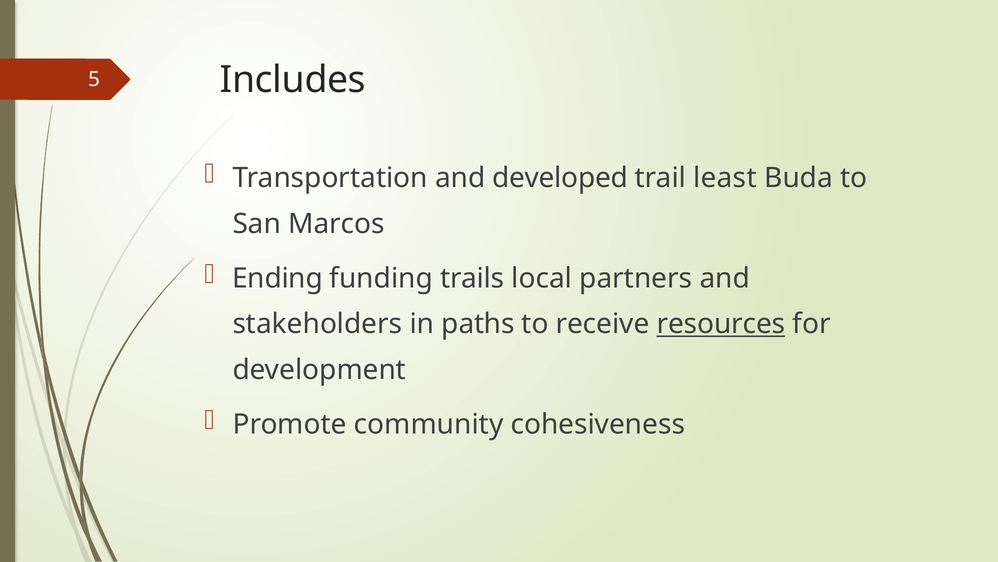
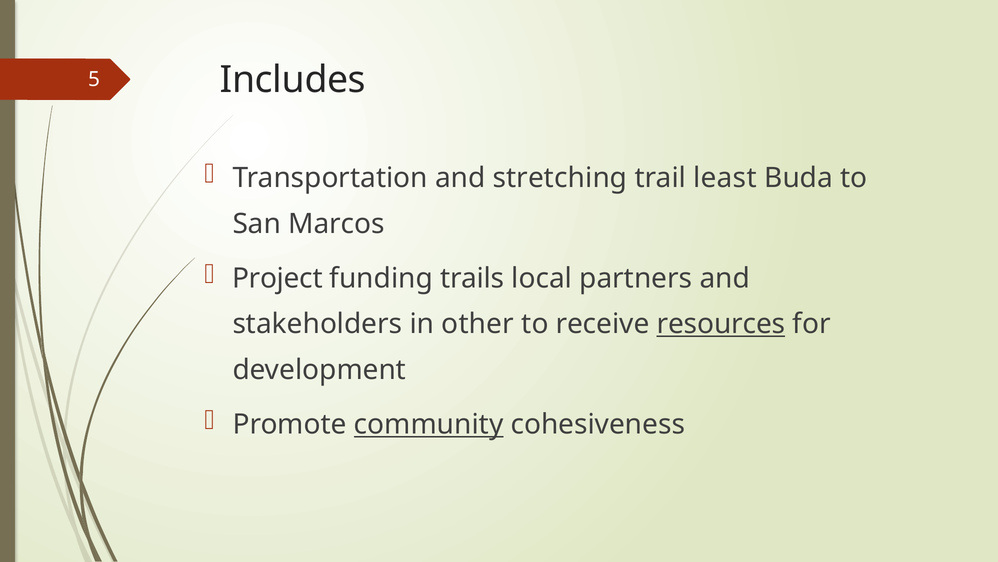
developed: developed -> stretching (560, 178)
Ending: Ending -> Project (277, 278)
paths: paths -> other (478, 324)
community underline: none -> present (429, 424)
